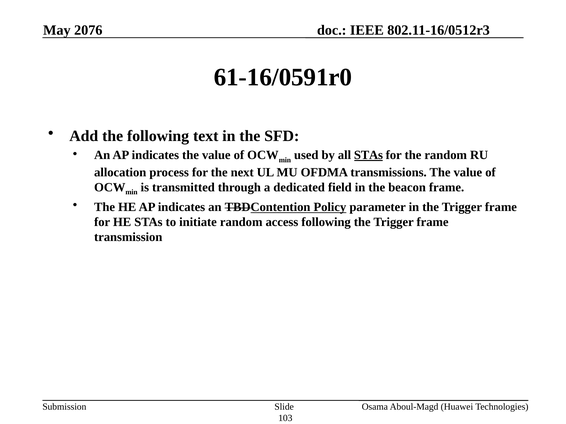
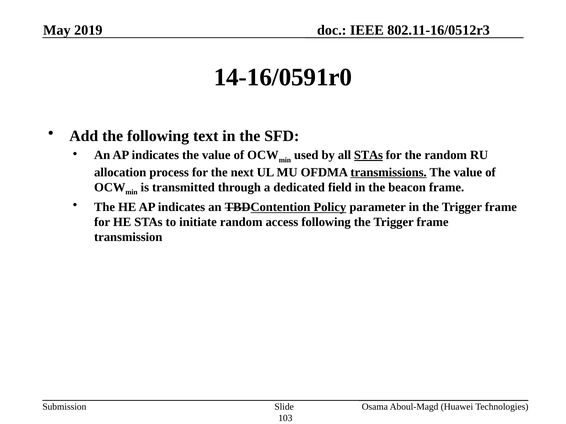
2076: 2076 -> 2019 (88, 30)
61-16/0591r0: 61-16/0591r0 -> 14-16/0591r0 (283, 77)
transmissions underline: none -> present (389, 172)
